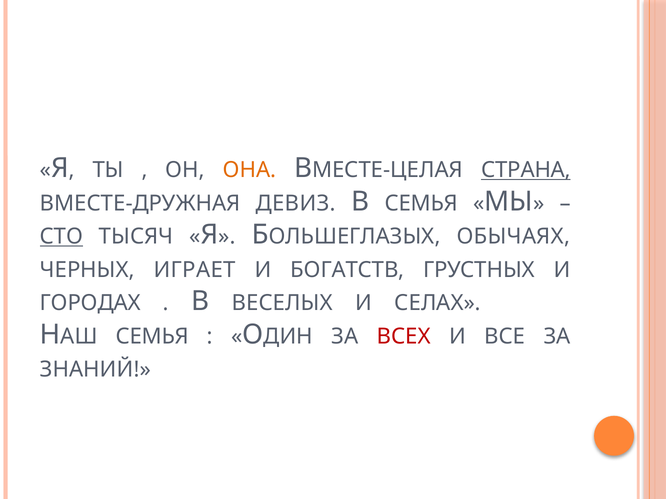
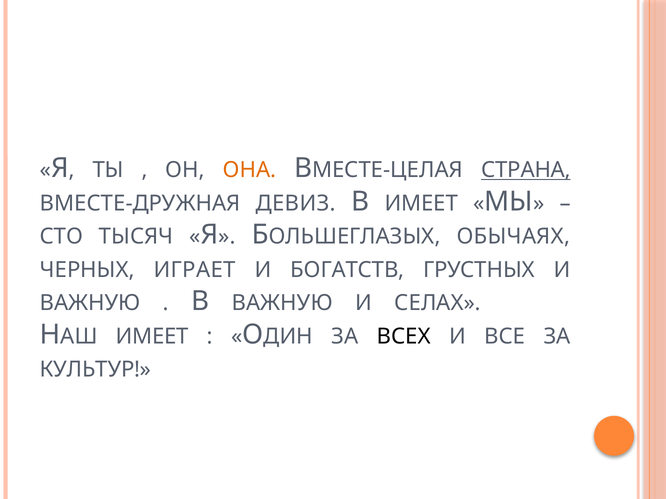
В СЕМЬЯ: СЕМЬЯ -> ИМЕЕТ (421, 203)
СТО underline: present -> none (61, 237)
ГОРОДАХ: ГОРОДАХ -> ВАЖНУЮ (90, 303)
В ВЕСЕЛЫХ: ВЕСЕЛЫХ -> ВАЖНУЮ (282, 303)
СЕМЬЯ: СЕМЬЯ -> ИМЕЕТ (152, 337)
ВСЕХ colour: red -> black (404, 337)
ЗНАНИЙ: ЗНАНИЙ -> КУЛЬТУР (96, 370)
